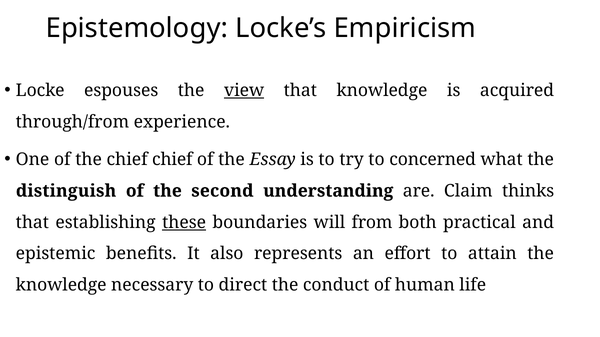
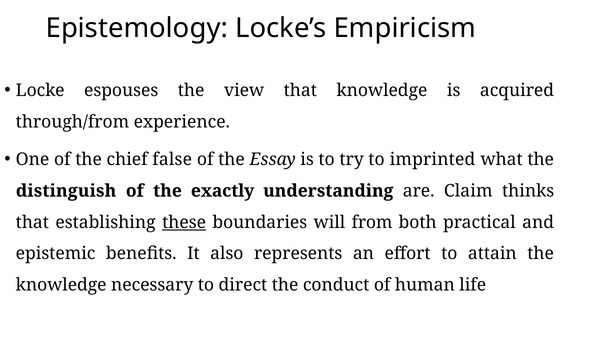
view underline: present -> none (244, 91)
chief chief: chief -> false (172, 160)
concerned: concerned -> imprinted (432, 160)
second: second -> exactly (223, 191)
